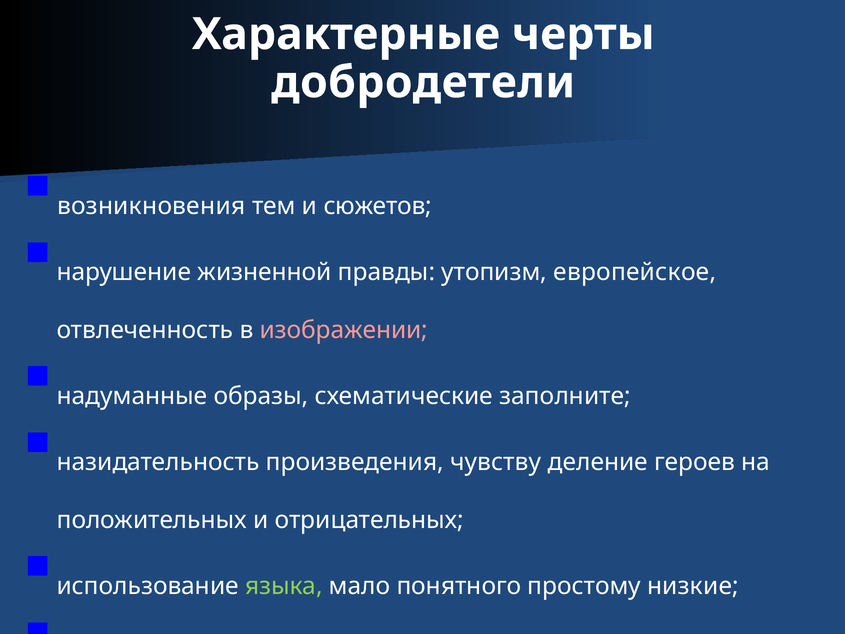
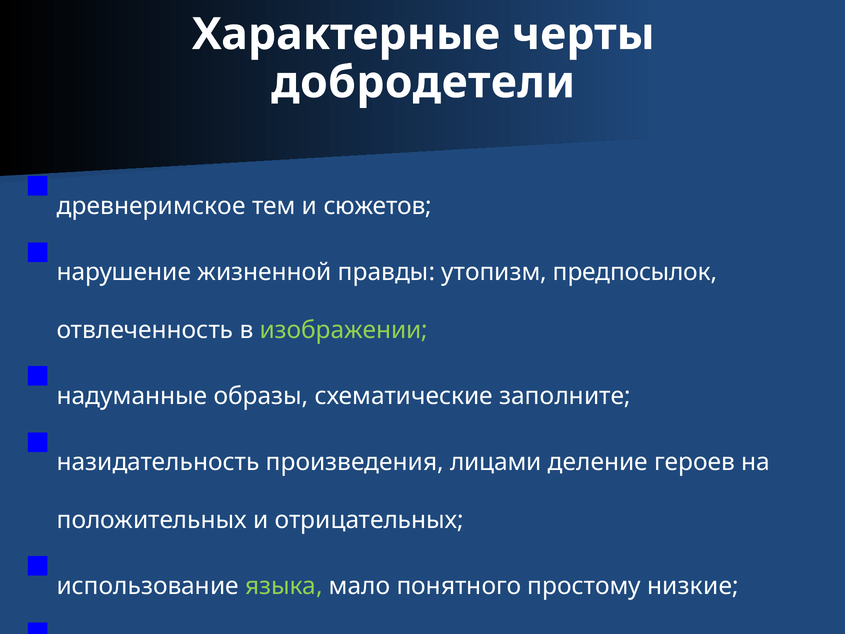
возникновения: возникновения -> древнеримское (151, 206)
европейское: европейское -> предпосылок (635, 272)
изображении colour: pink -> light green (344, 330)
чувству: чувству -> лицами (496, 462)
